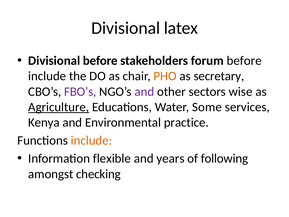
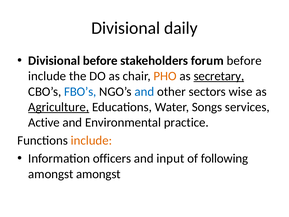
latex: latex -> daily (181, 28)
secretary underline: none -> present (219, 76)
FBO’s colour: purple -> blue (80, 91)
and colour: purple -> blue (144, 91)
Some: Some -> Songs (207, 107)
Kenya: Kenya -> Active (44, 122)
flexible: flexible -> officers (112, 158)
years: years -> input (170, 158)
amongst checking: checking -> amongst (98, 174)
